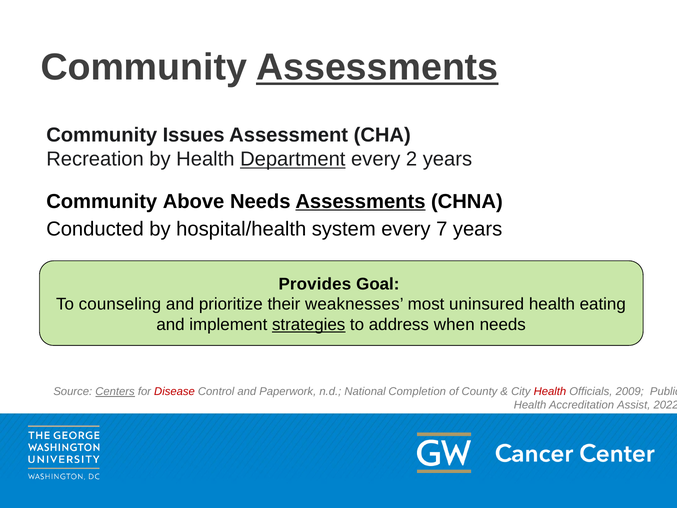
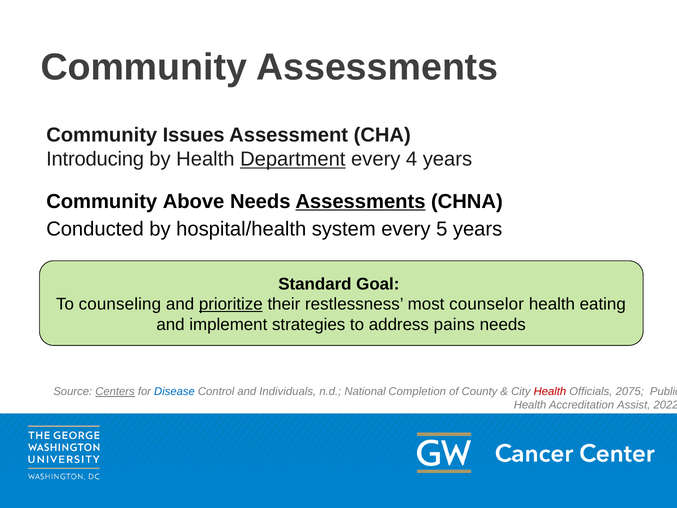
Assessments underline: present -> none (377, 67)
Recreation: Recreation -> Introducing (95, 159)
2: 2 -> 4 (412, 159)
7: 7 -> 5 (442, 229)
Provides: Provides -> Standard (315, 284)
prioritize underline: none -> present (231, 304)
weaknesses: weaknesses -> restlessness (354, 304)
uninsured: uninsured -> counselor (487, 304)
strategies underline: present -> none (309, 324)
when: when -> pains (454, 324)
Disease colour: red -> blue (174, 391)
Paperwork: Paperwork -> Individuals (288, 391)
2009: 2009 -> 2075 (630, 391)
